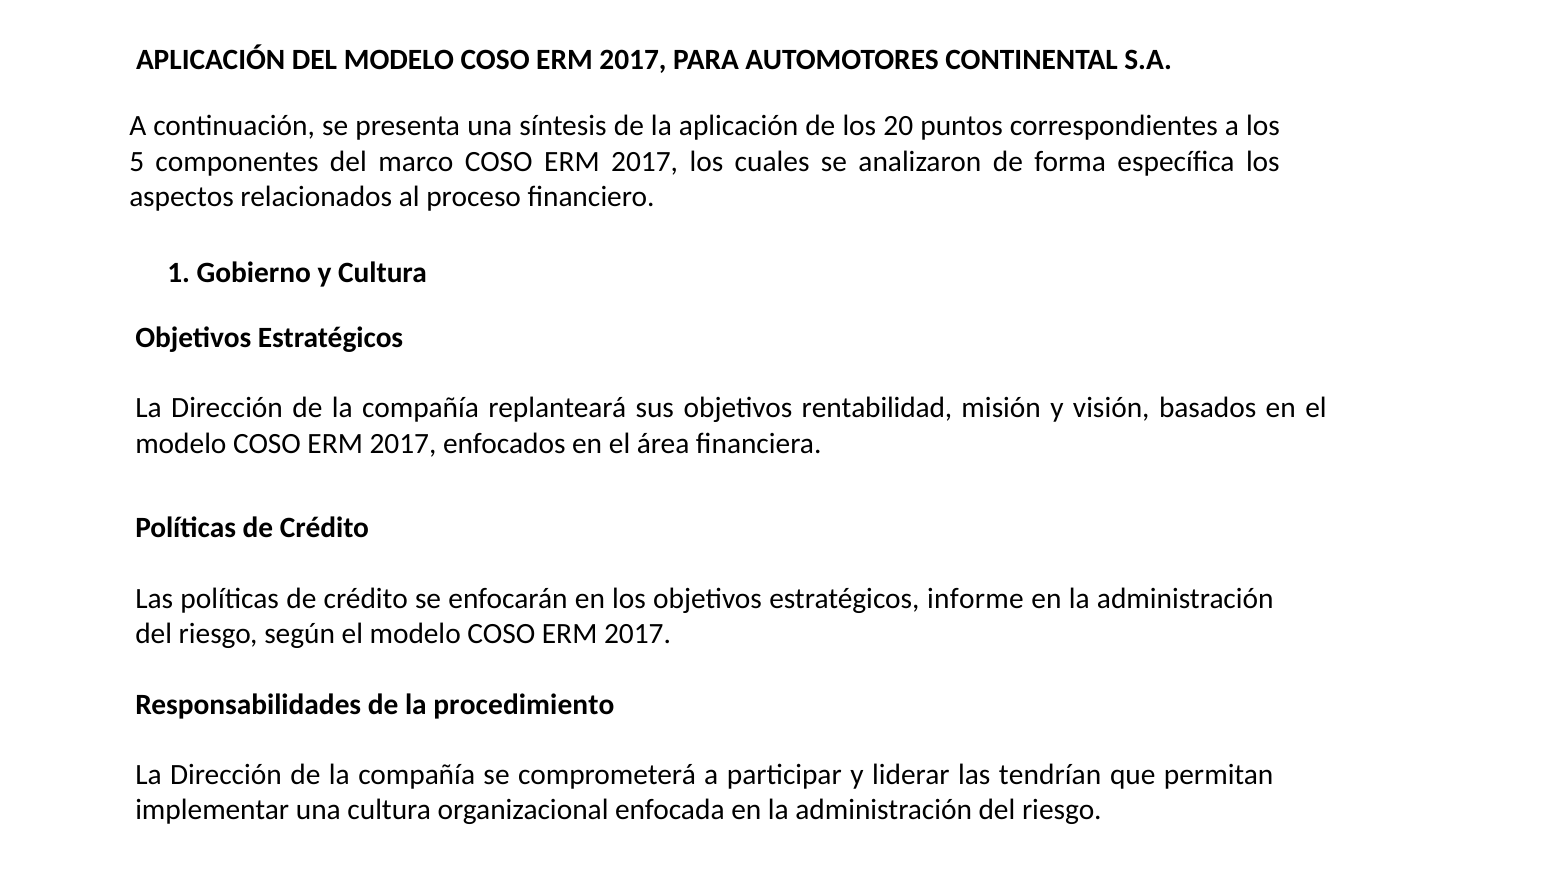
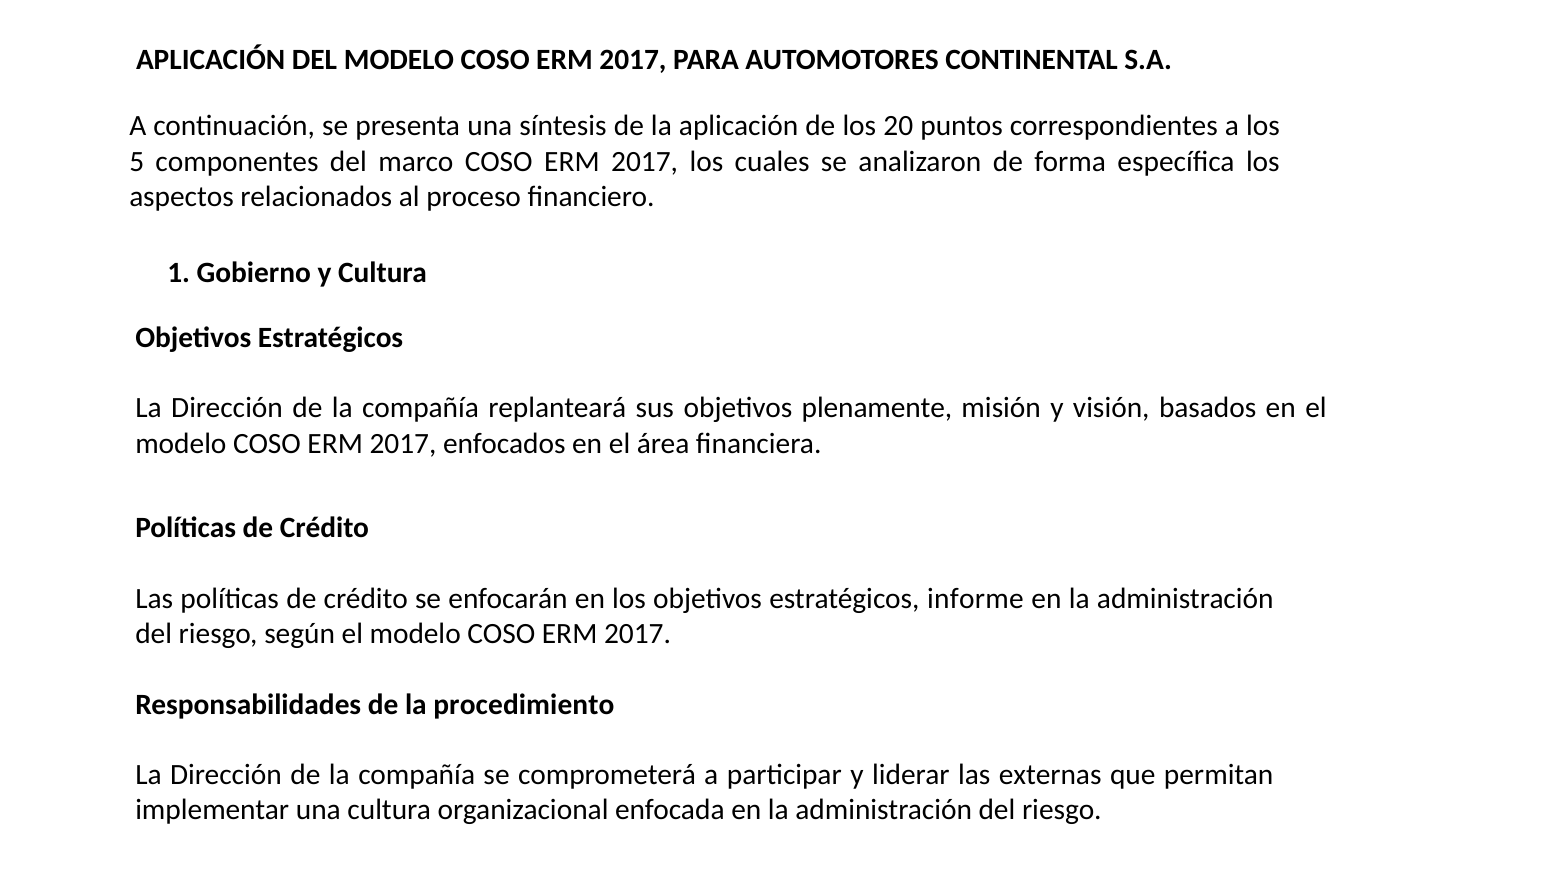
rentabilidad: rentabilidad -> plenamente (877, 408)
tendrían: tendrían -> externas (1050, 775)
